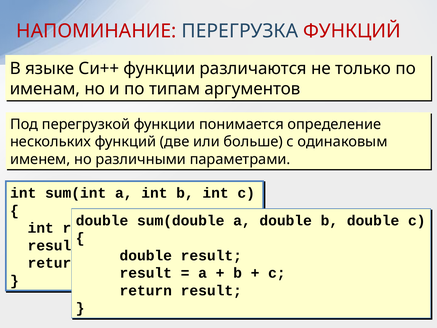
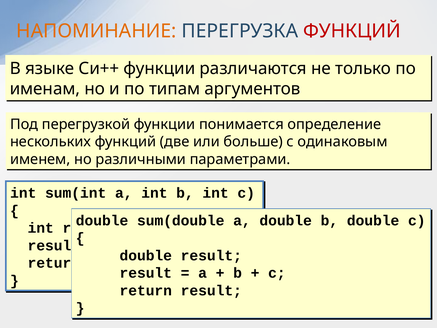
НАПОМИНАНИЕ colour: red -> orange (96, 31)
